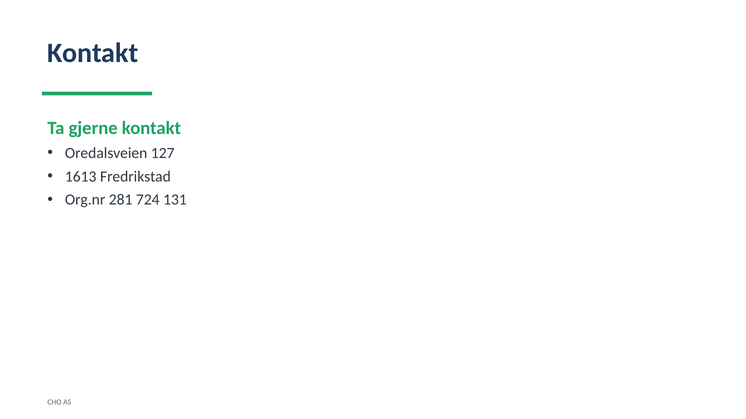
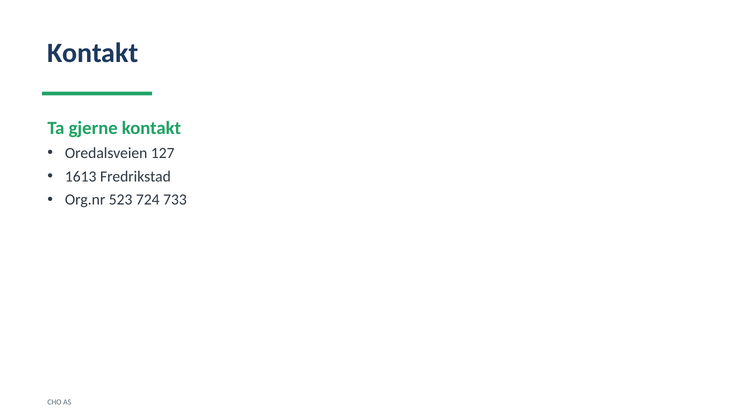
281: 281 -> 523 (121, 200)
131: 131 -> 733 (175, 200)
